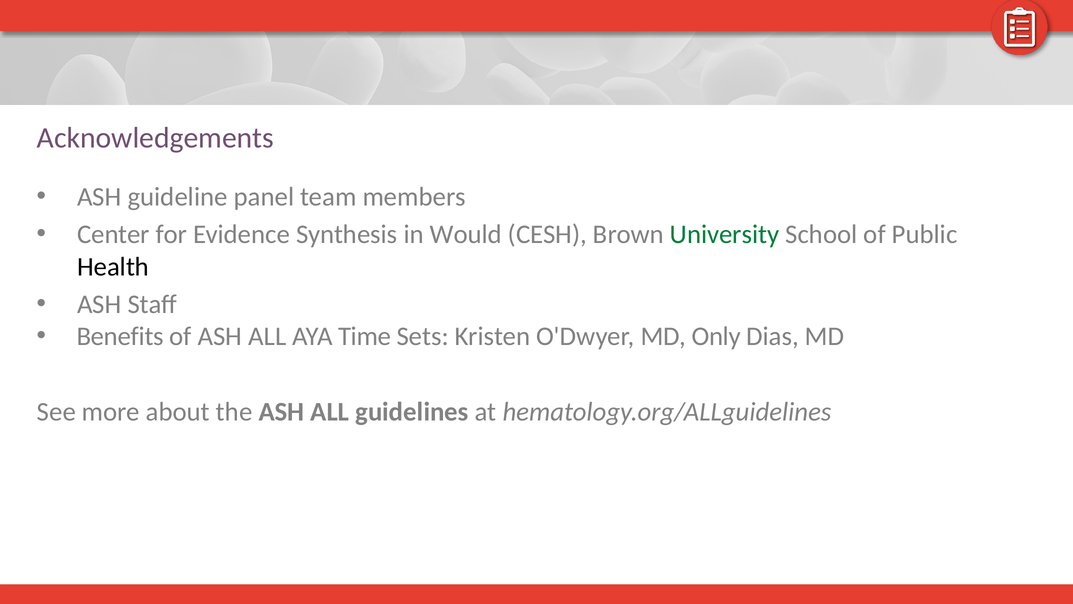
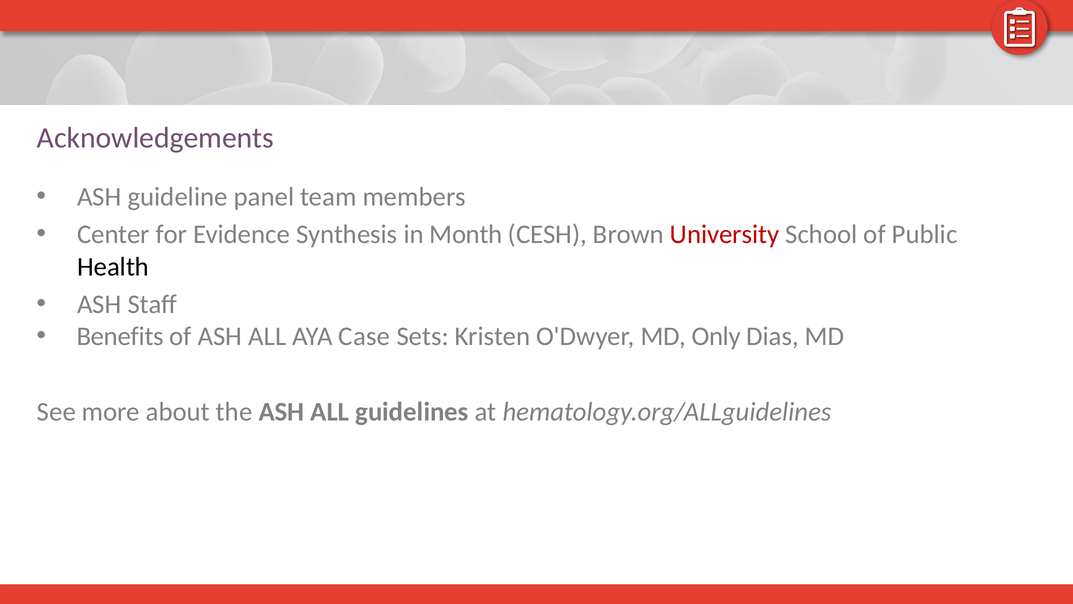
Would: Would -> Month (466, 234)
University colour: green -> red (725, 234)
Time: Time -> Case (364, 336)
